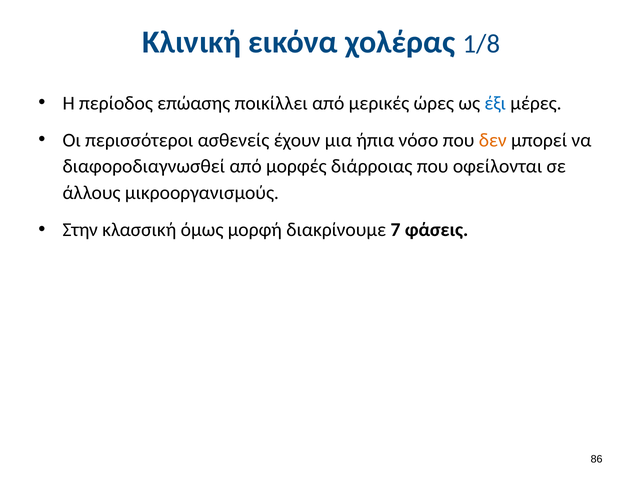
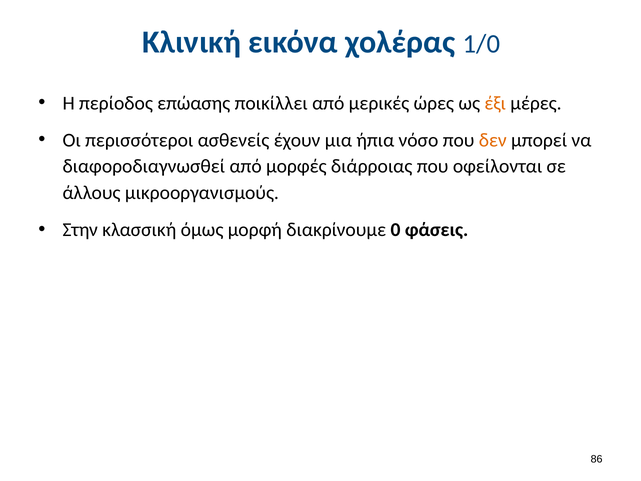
1/8: 1/8 -> 1/0 (481, 44)
έξι colour: blue -> orange (495, 103)
7: 7 -> 0 (396, 230)
